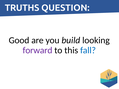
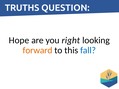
Good: Good -> Hope (19, 40)
build: build -> right (71, 40)
forward colour: purple -> orange (38, 50)
